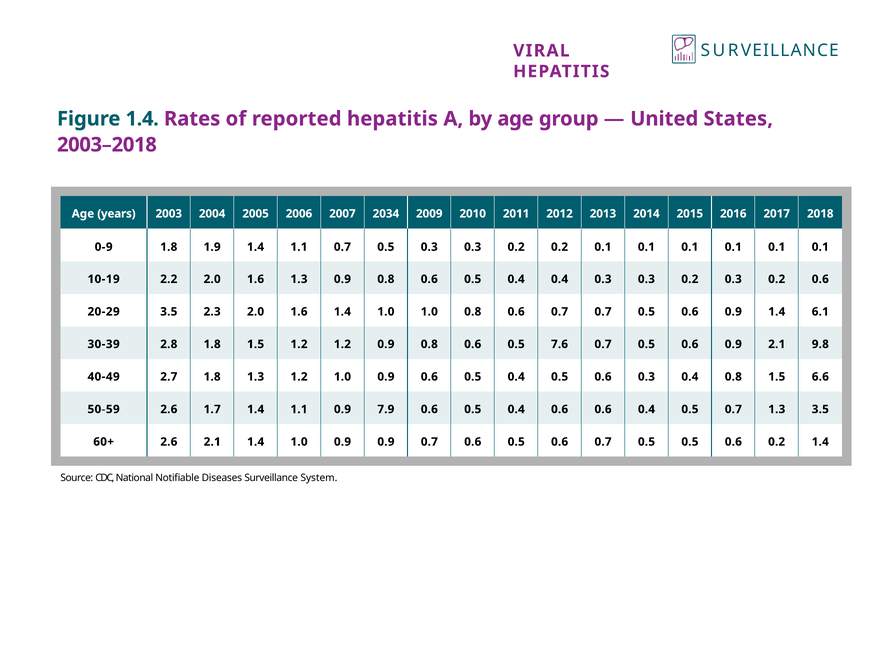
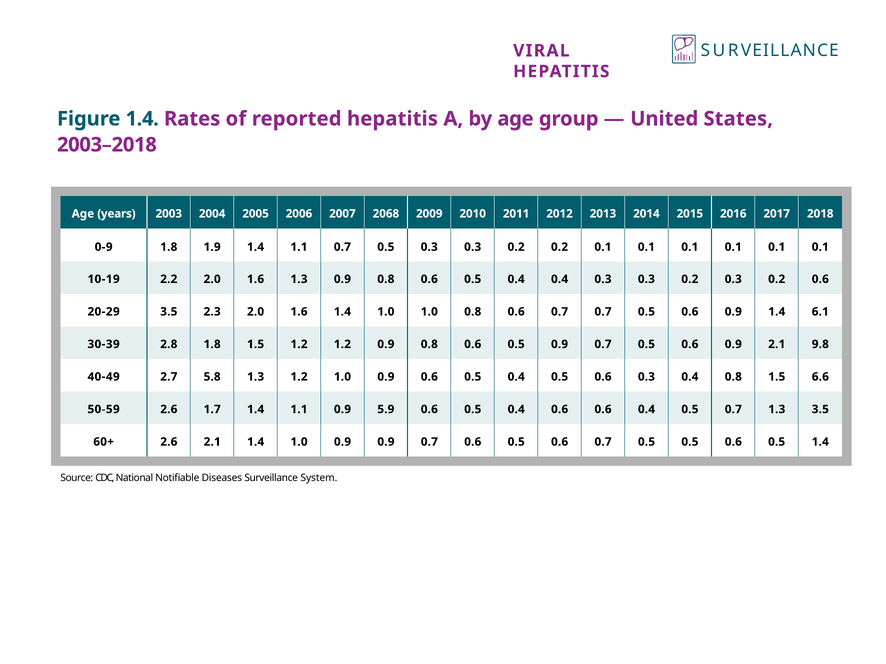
2034: 2034 -> 2068 (386, 214)
0.5 7.6: 7.6 -> 0.9 (560, 344)
2.7 1.8: 1.8 -> 5.8 (212, 377)
7.9: 7.9 -> 5.9 (386, 410)
0.5 0.6 0.2: 0.2 -> 0.5 (777, 442)
